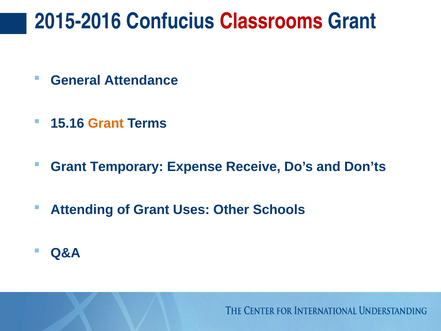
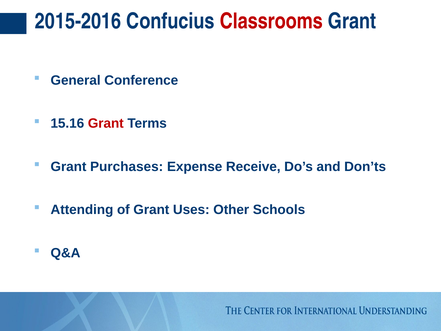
Attendance: Attendance -> Conference (141, 80)
Grant colour: orange -> red (106, 123)
Temporary: Temporary -> Purchases (127, 167)
